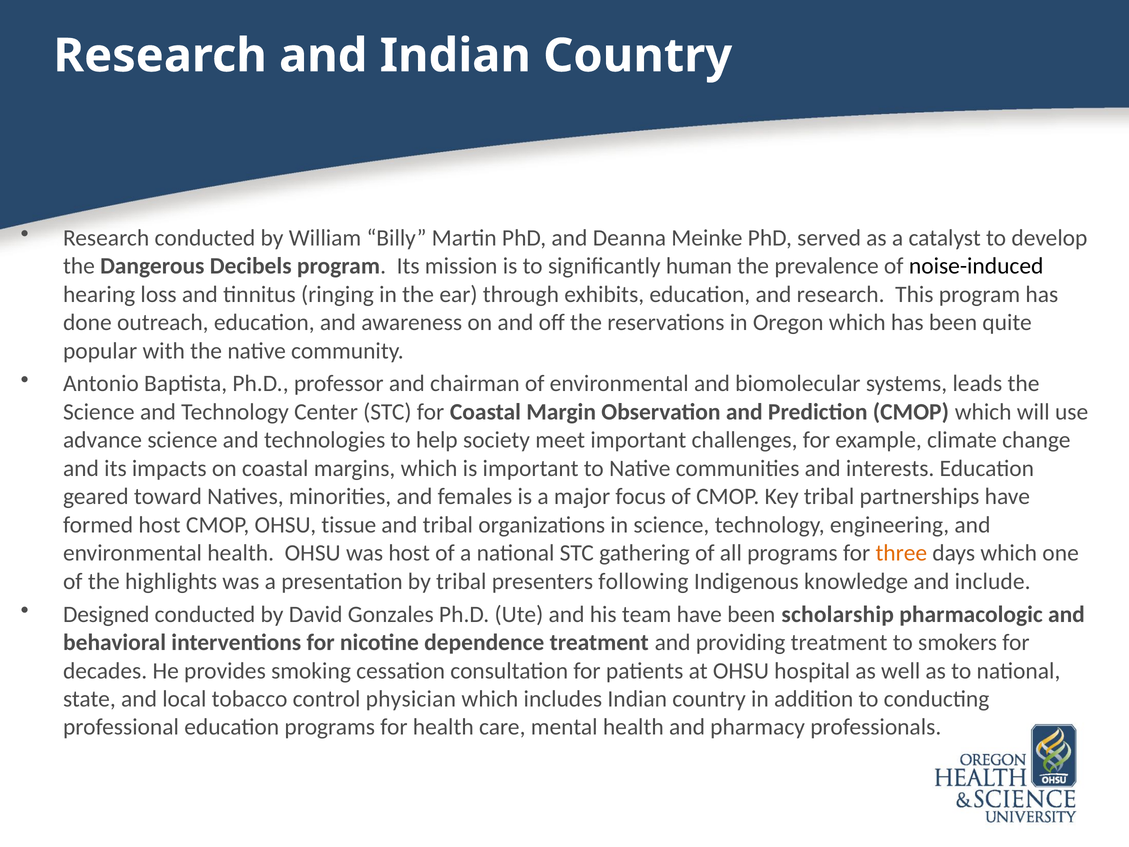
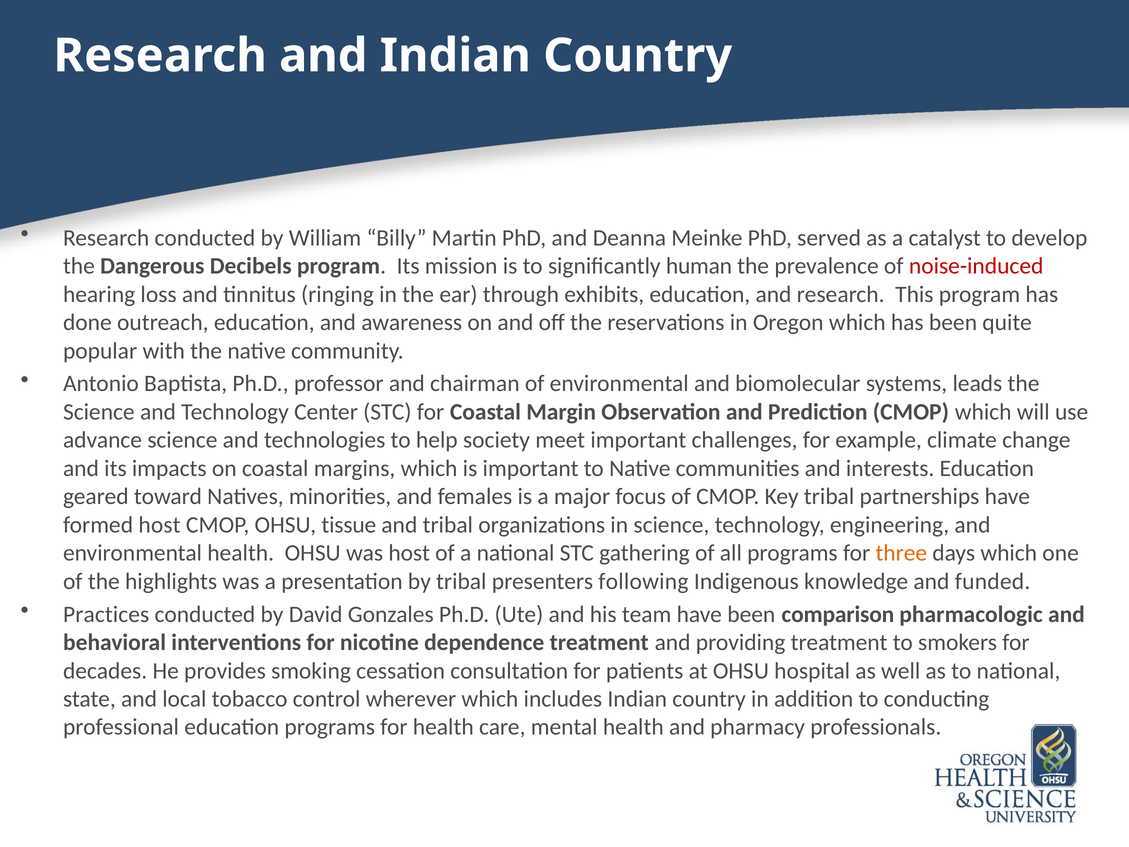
noise-induced colour: black -> red (976, 266)
include: include -> funded (993, 581)
Designed: Designed -> Practices (106, 614)
scholarship: scholarship -> comparison (838, 614)
physician: physician -> wherever (411, 699)
